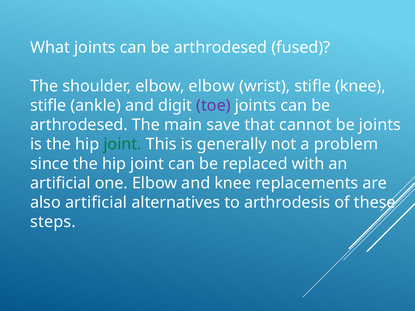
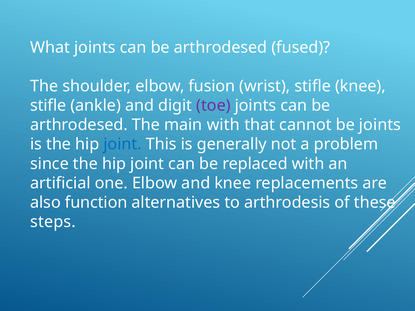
elbow elbow: elbow -> fusion (212, 86)
main save: save -> with (223, 125)
joint colour: green -> blue (123, 144)
also artificial: artificial -> function (96, 203)
